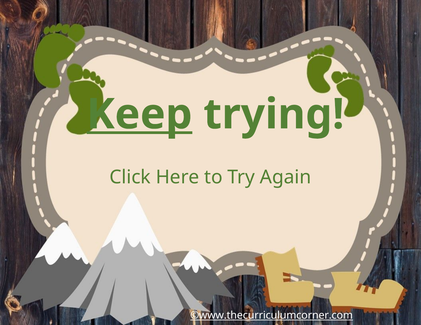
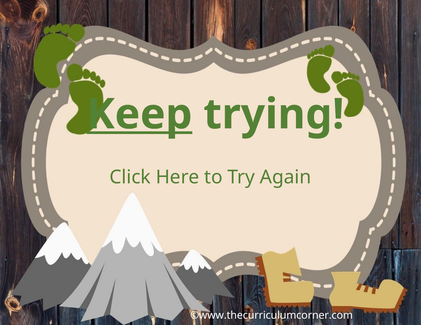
©www.thecurriculumcorner.com underline: present -> none (272, 316)
